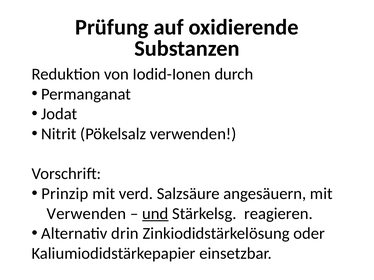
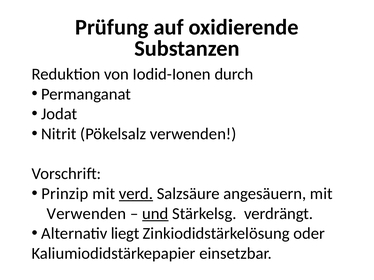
verd underline: none -> present (136, 194)
reagieren: reagieren -> verdrängt (279, 214)
drin: drin -> liegt (125, 234)
